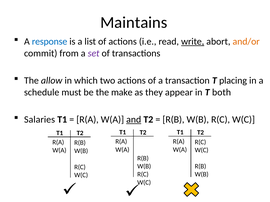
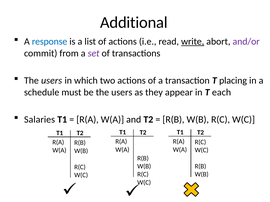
Maintains: Maintains -> Additional (134, 23)
and/or colour: orange -> purple (246, 42)
allow: allow -> users (52, 81)
be the make: make -> users (122, 92)
both: both -> each (222, 92)
and underline: present -> none (134, 120)
